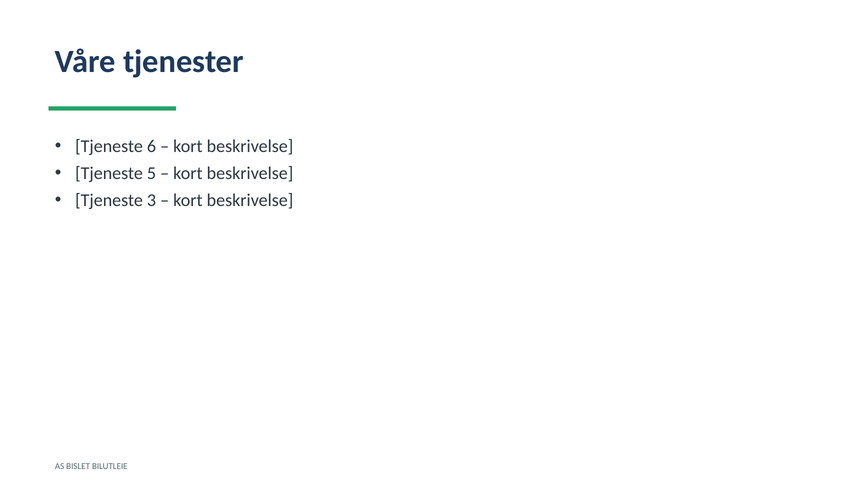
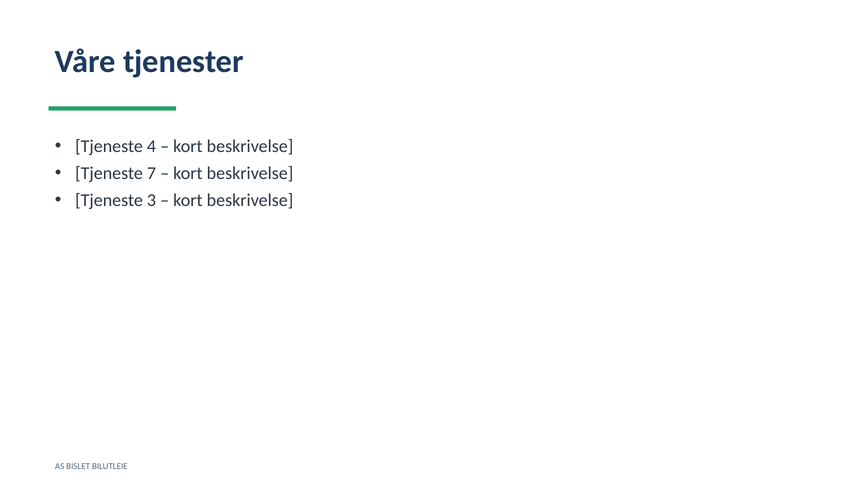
6: 6 -> 4 (151, 146)
5: 5 -> 7 (151, 173)
